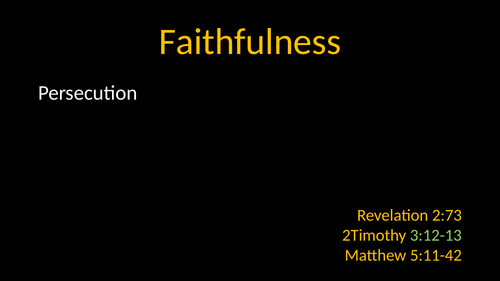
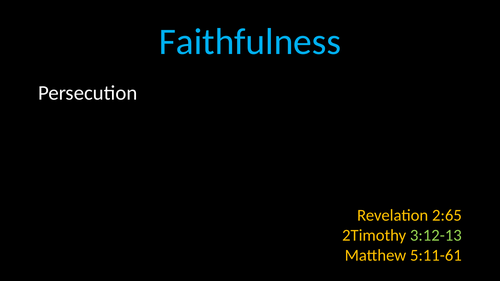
Faithfulness colour: yellow -> light blue (250, 42)
2:73: 2:73 -> 2:65 (447, 216)
5:11-42: 5:11-42 -> 5:11-61 (436, 256)
